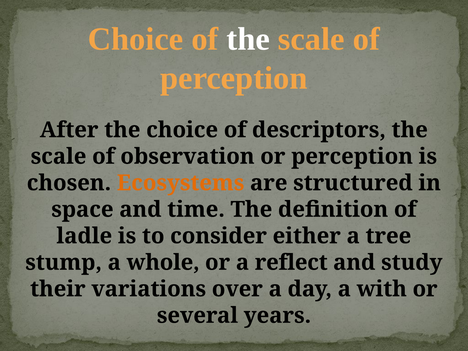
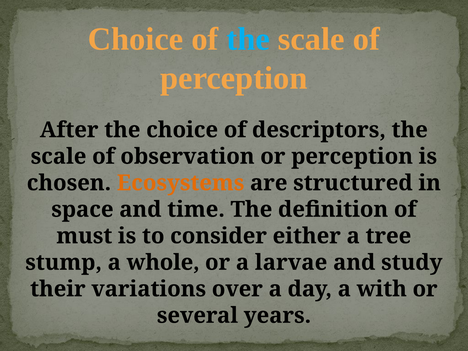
the colour: white -> light blue (248, 39)
ladle: ladle -> must (84, 236)
reflect: reflect -> larvae (291, 263)
